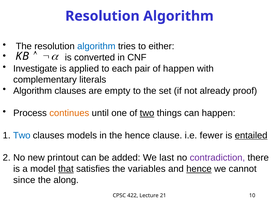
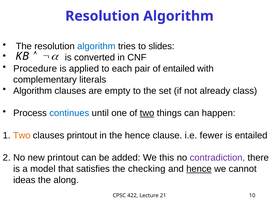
either: either -> slides (161, 46)
Investigate: Investigate -> Procedure (35, 69)
of happen: happen -> entailed (179, 69)
proof: proof -> class (245, 91)
continues colour: orange -> blue (69, 113)
Two colour: blue -> orange (22, 136)
clauses models: models -> printout (82, 136)
entailed underline: present -> none (251, 136)
last: last -> this (167, 158)
that underline: present -> none (66, 169)
variables: variables -> checking (147, 169)
since: since -> ideas (24, 180)
